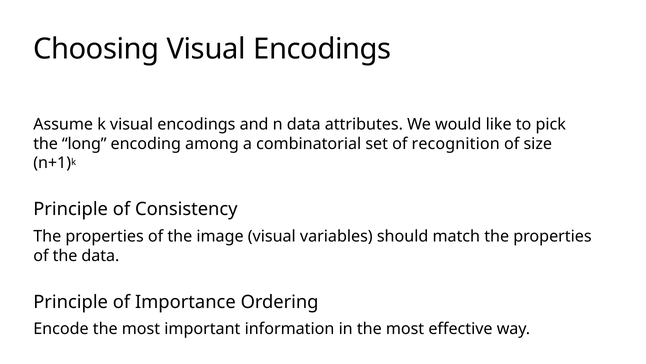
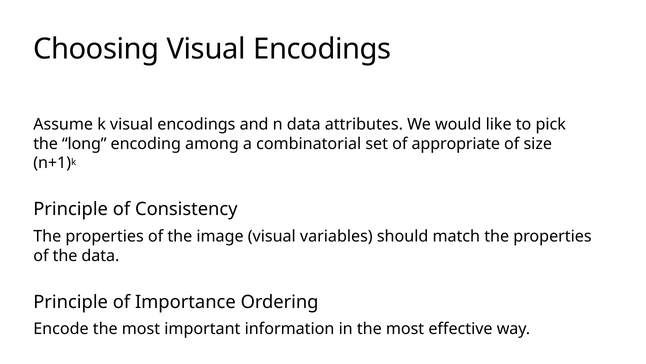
recognition: recognition -> appropriate (456, 144)
